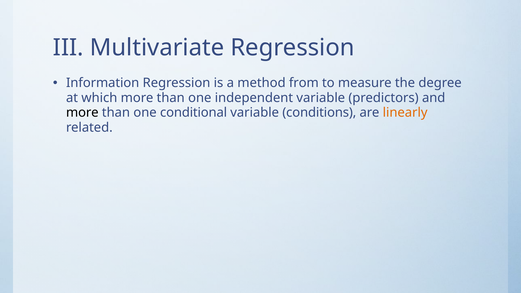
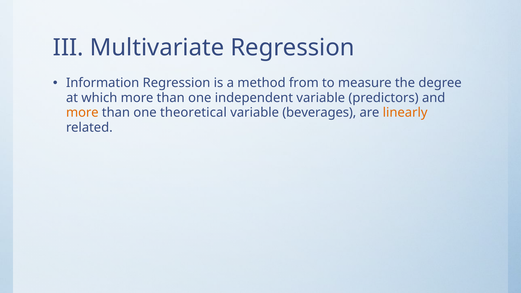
more colour: black -> orange (82, 113)
conditional: conditional -> theoretical (193, 113)
conditions: conditions -> beverages (319, 113)
